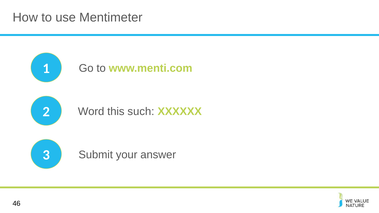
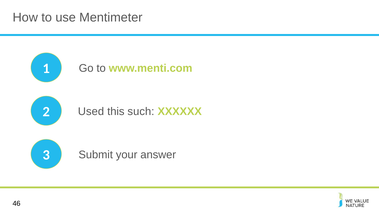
Word: Word -> Used (91, 111)
